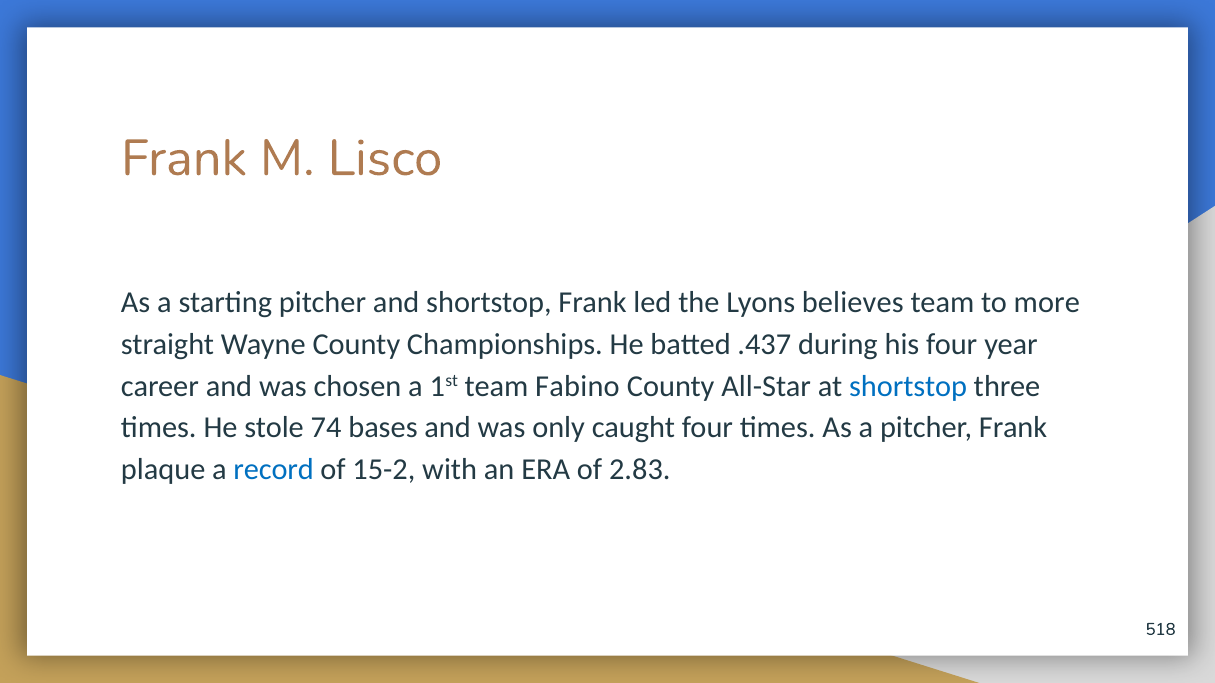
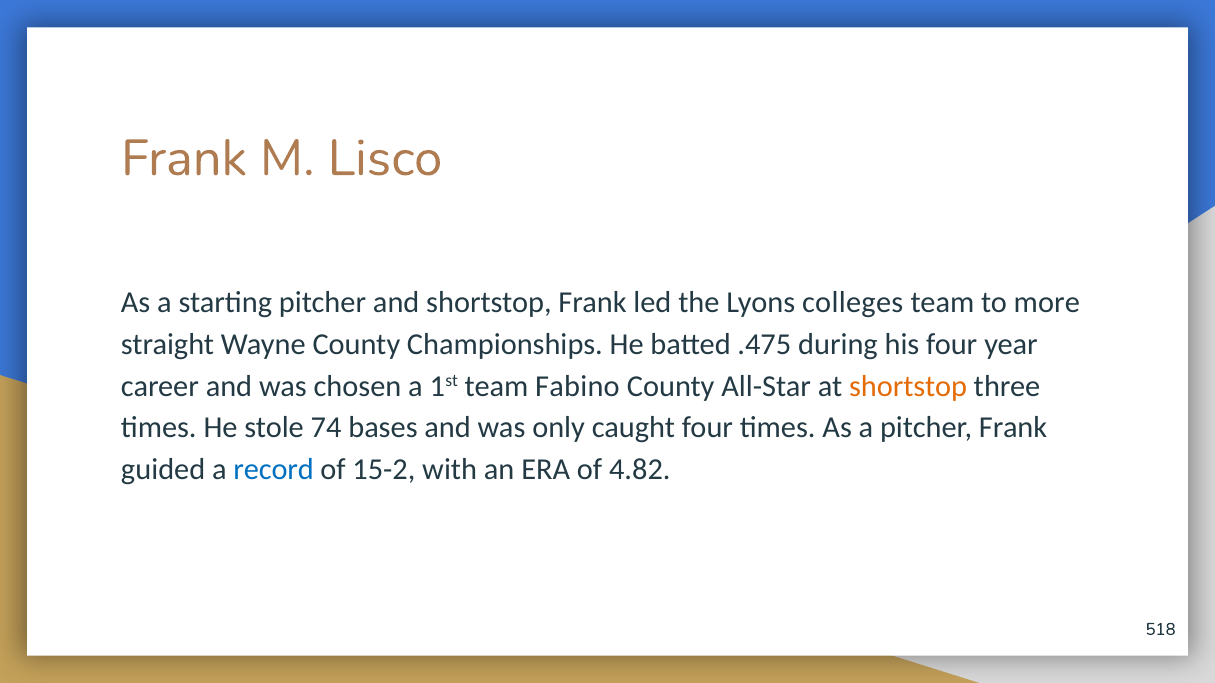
believes: believes -> colleges (853, 302)
.437: .437 -> .475 (764, 344)
shortstop colour: blue -> orange (908, 386)
plaque: plaque -> guided (163, 470)
2.83: 2.83 -> 4.82 (640, 470)
